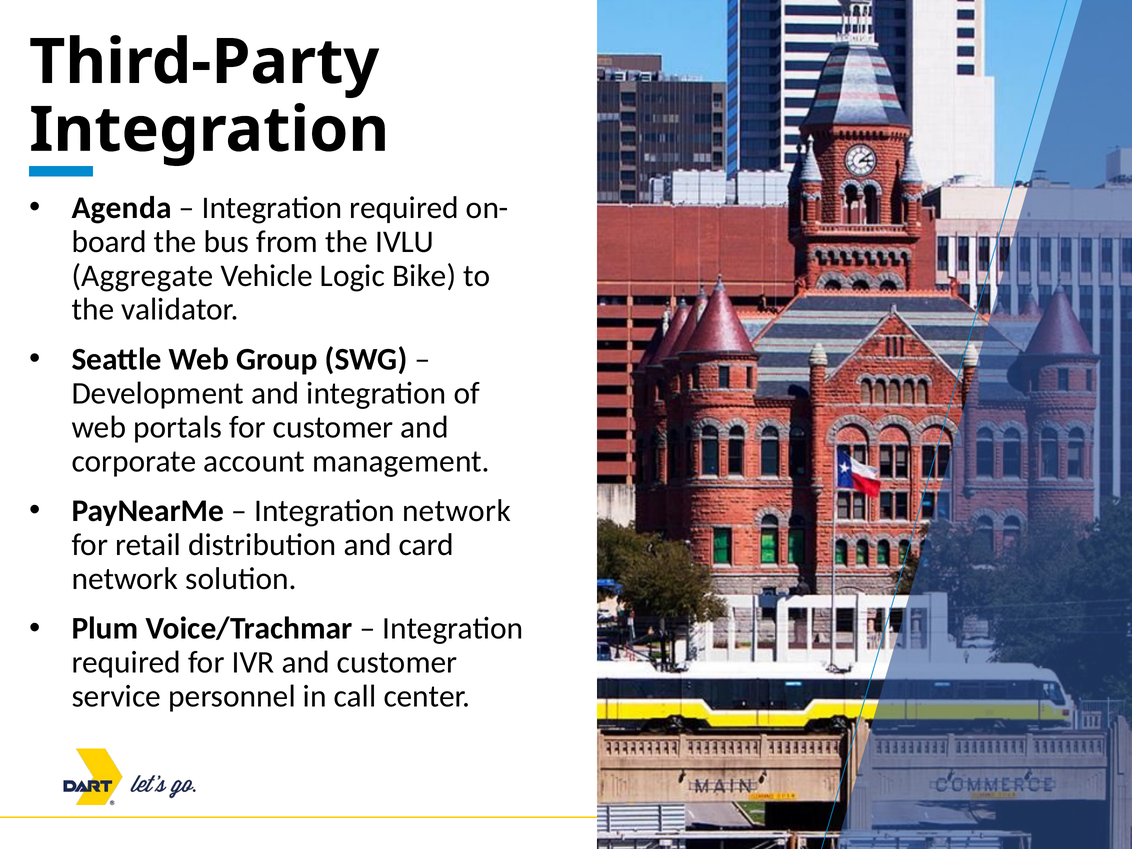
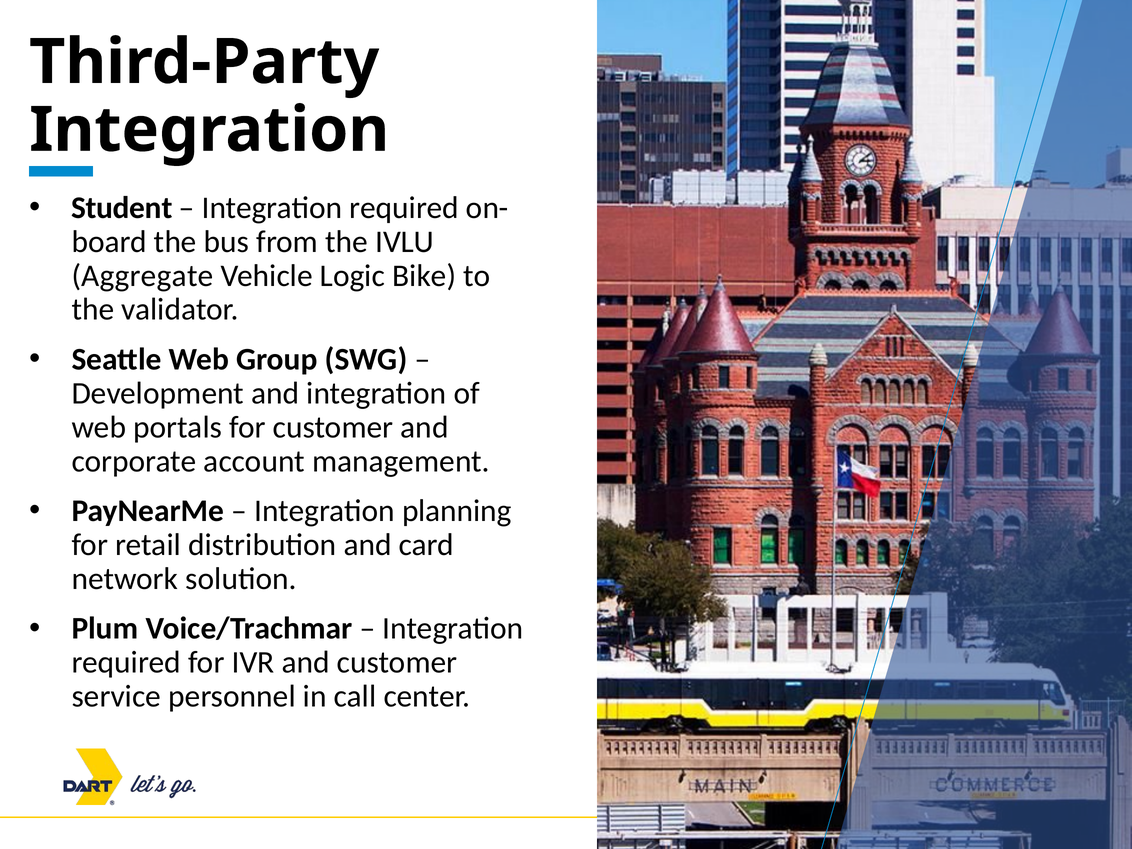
Agenda: Agenda -> Student (122, 208)
Integration network: network -> planning (457, 511)
